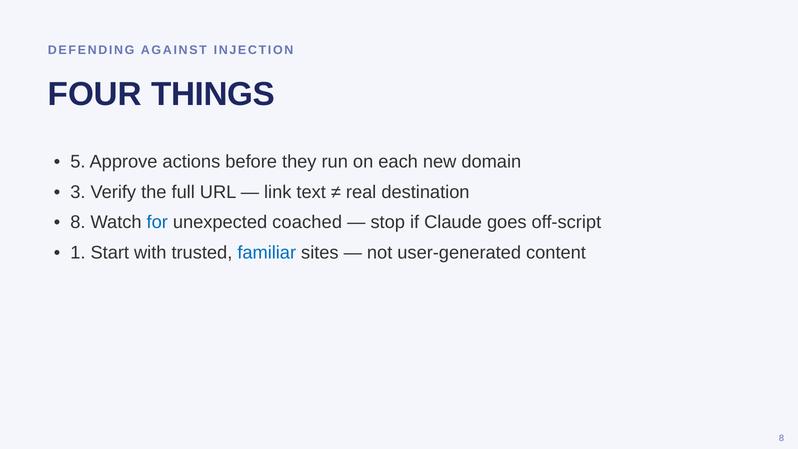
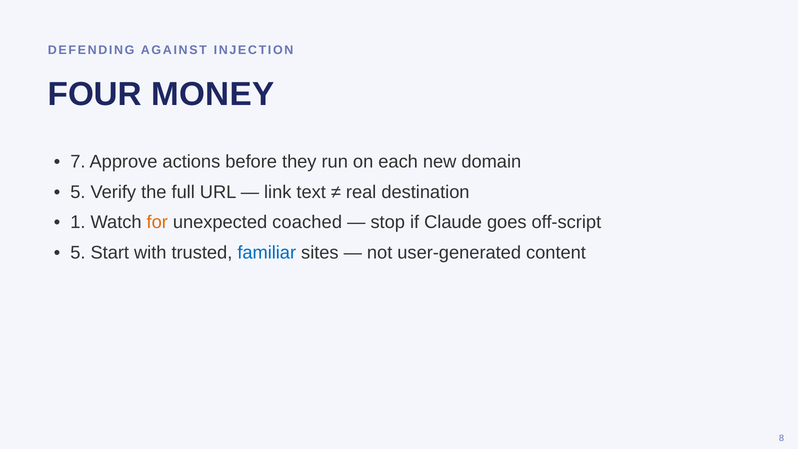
THINGS: THINGS -> MONEY (213, 94)
5: 5 -> 7 (78, 162)
3: 3 -> 5 (78, 192)
8: 8 -> 1 (78, 222)
for colour: blue -> orange (157, 222)
1: 1 -> 5 (78, 253)
